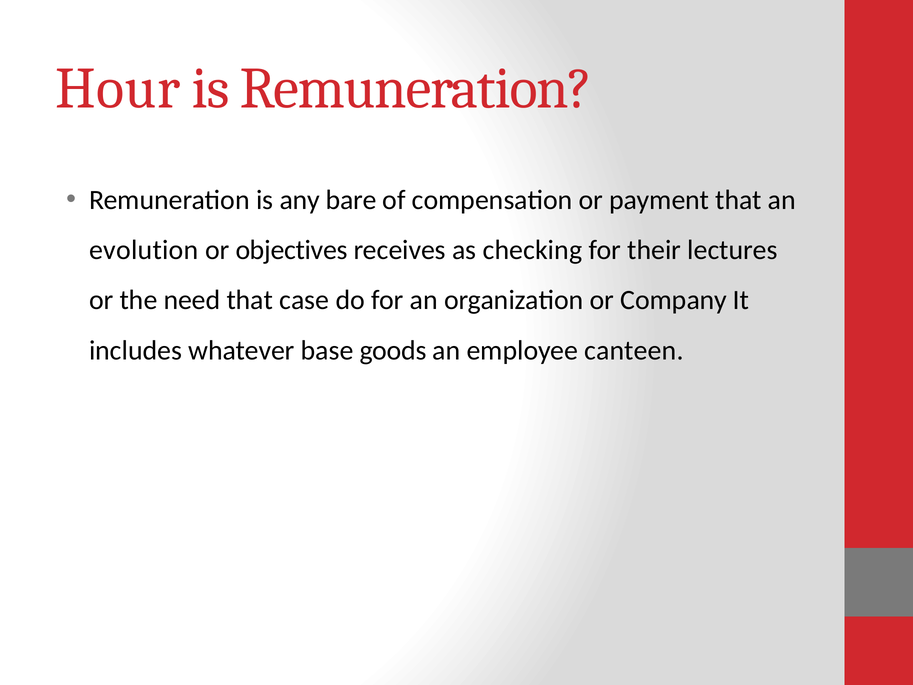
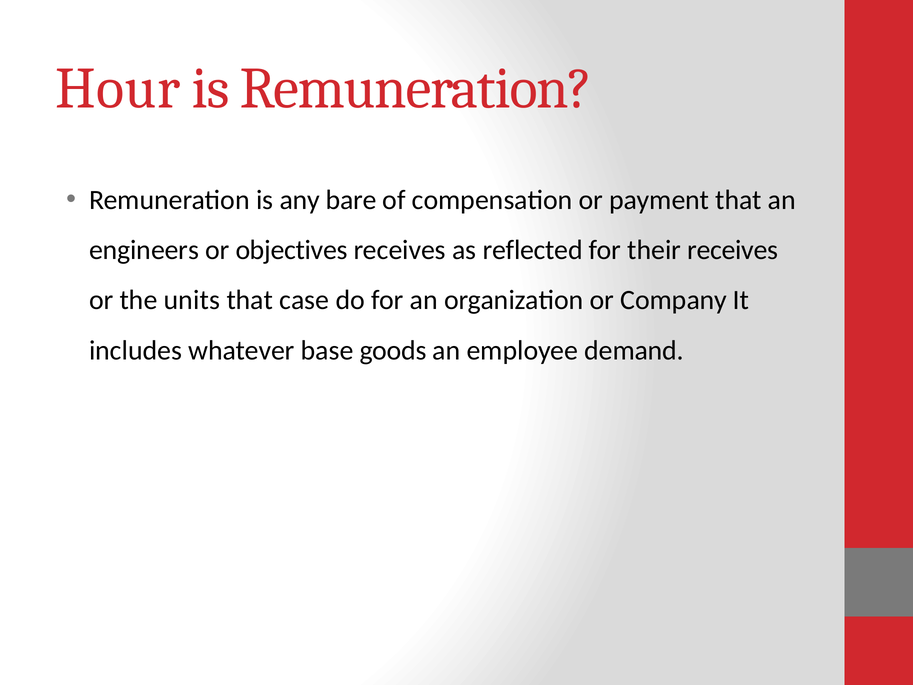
evolution: evolution -> engineers (144, 250)
checking: checking -> reflected (533, 250)
their lectures: lectures -> receives (733, 250)
need: need -> units (192, 300)
canteen: canteen -> demand (634, 350)
